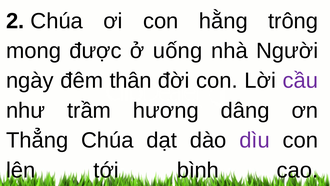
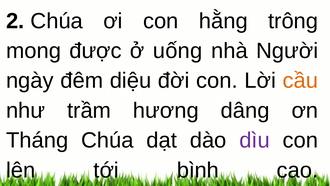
thân: thân -> diệu (131, 81)
cầu colour: purple -> orange (300, 81)
Thẳng: Thẳng -> Tháng (37, 140)
